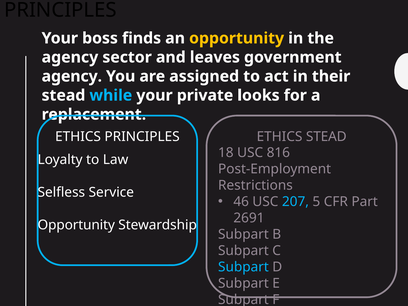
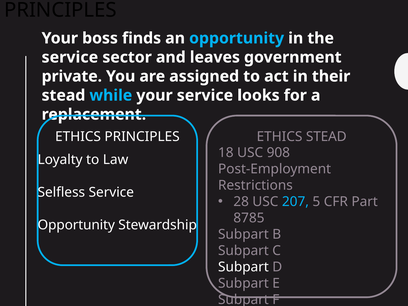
opportunity colour: yellow -> light blue (237, 38)
agency: agency -> service (70, 57)
agency: agency -> private (72, 76)
your private: private -> service (205, 95)
816: 816 -> 908 (278, 153)
46: 46 -> 28 (241, 202)
2691: 2691 -> 8785 (249, 218)
Subpart colour: light blue -> white (243, 267)
